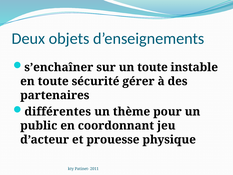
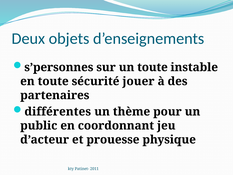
s’enchaîner: s’enchaîner -> s’personnes (59, 67)
gérer: gérer -> jouer (138, 81)
